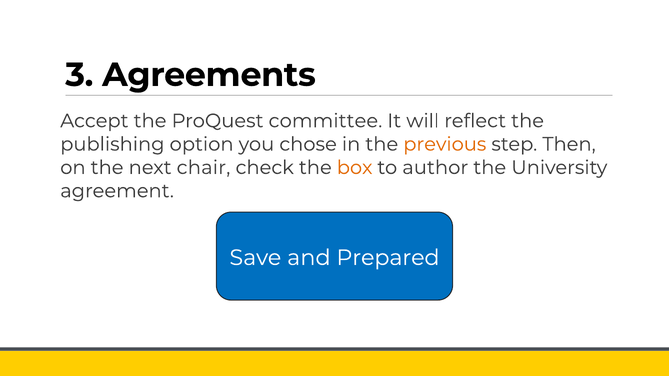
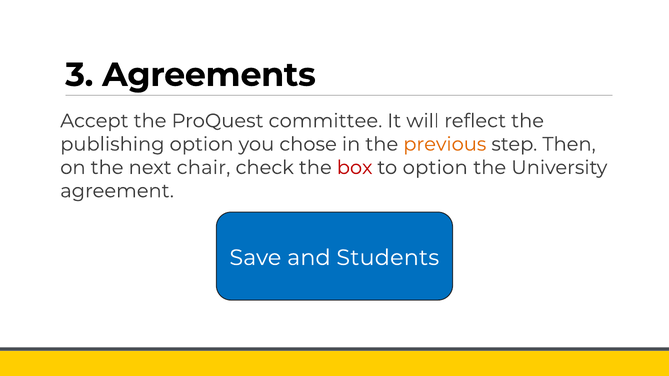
box colour: orange -> red (355, 168)
to author: author -> option (435, 168)
Prepared: Prepared -> Students (388, 258)
